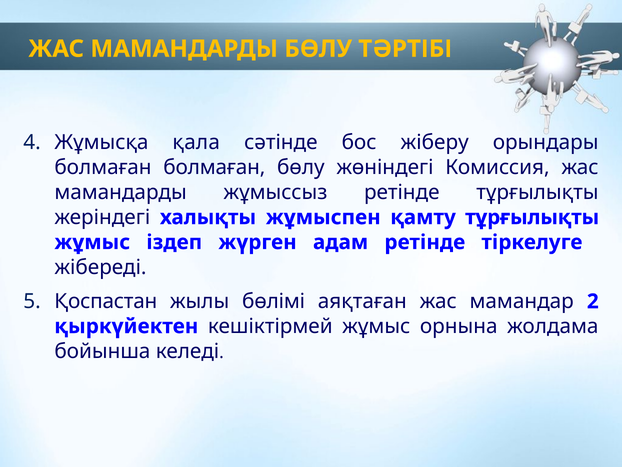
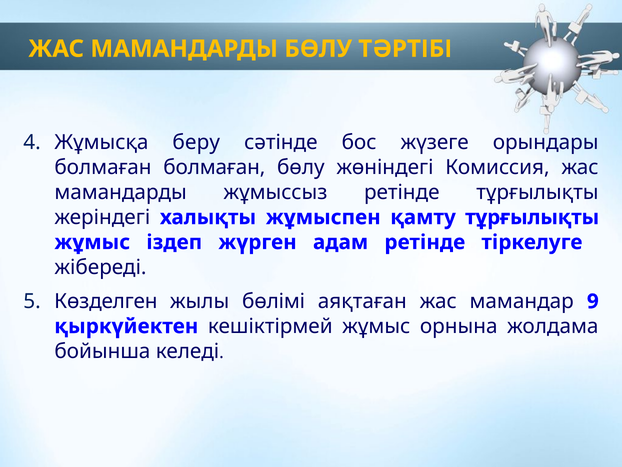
қала: қала -> беру (196, 142)
жіберу: жіберу -> жүзеге (435, 142)
Қоспастан: Қоспастан -> Көзделген (106, 301)
2: 2 -> 9 (593, 301)
